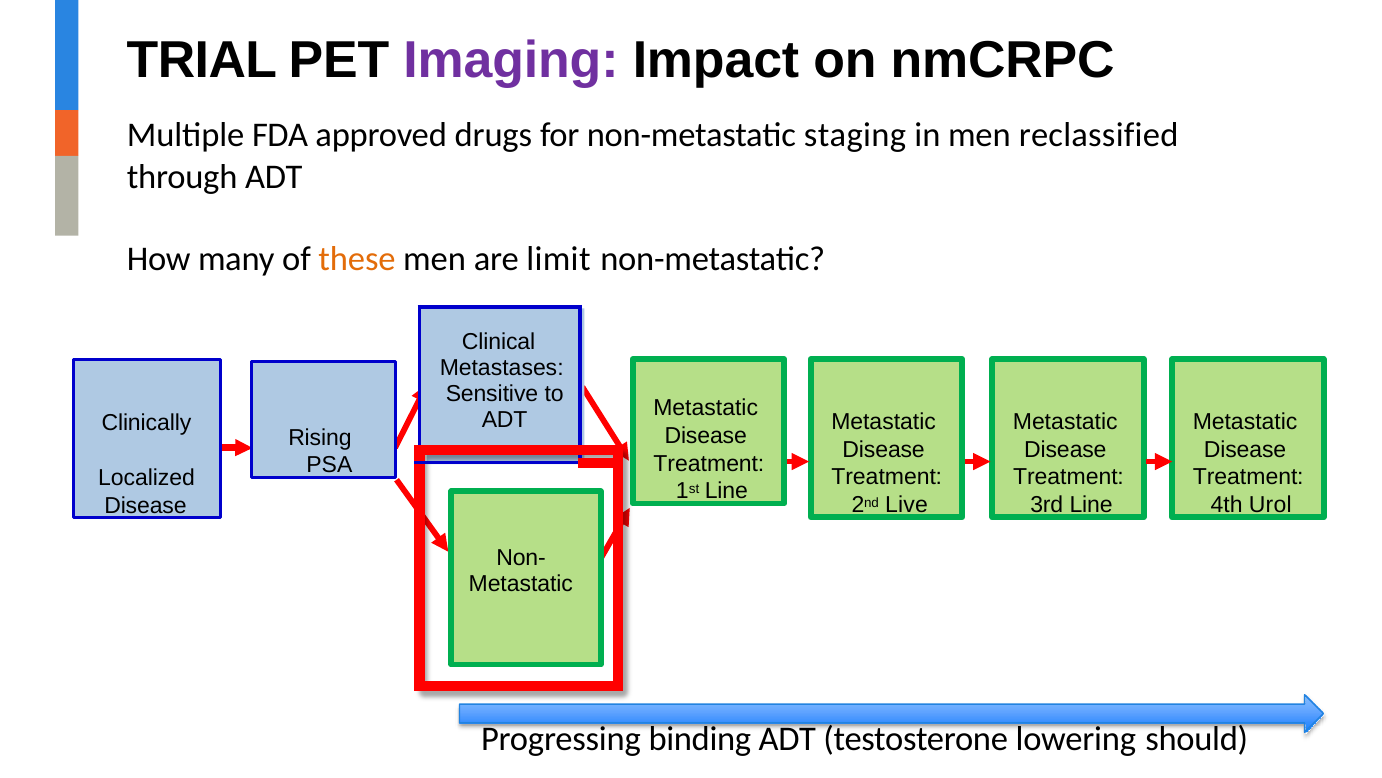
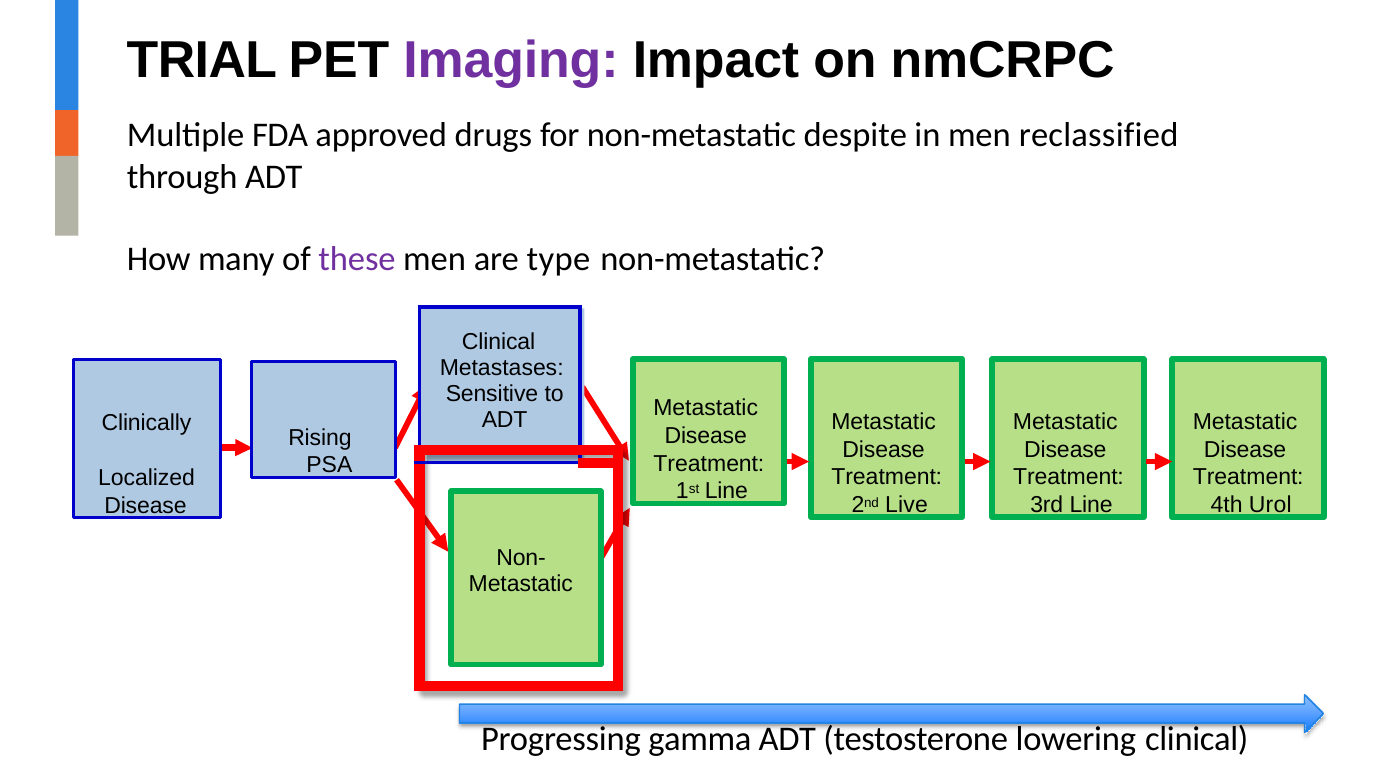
staging: staging -> despite (855, 135)
these colour: orange -> purple (357, 259)
limit: limit -> type (558, 259)
binding: binding -> gamma (700, 739)
lowering should: should -> clinical (1197, 739)
